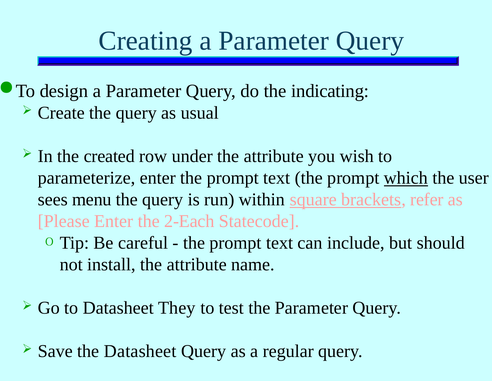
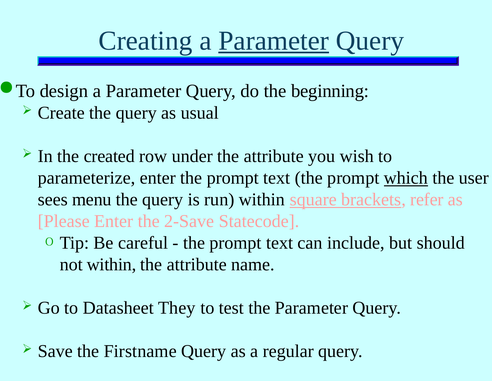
Parameter underline: none -> present (274, 41)
indicating: indicating -> beginning (330, 91)
2-Each: 2-Each -> 2-Save (189, 221)
not install: install -> within (112, 264)
the Datasheet: Datasheet -> Firstname (140, 351)
